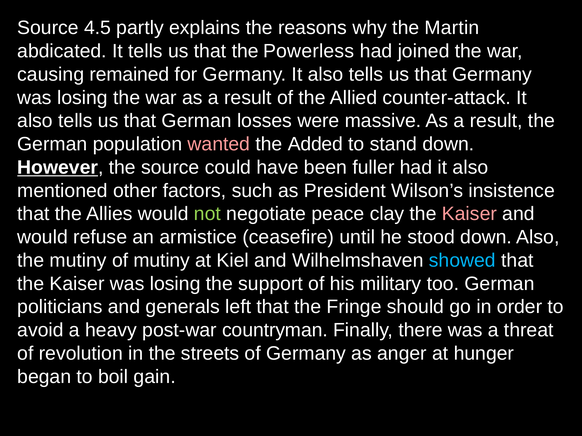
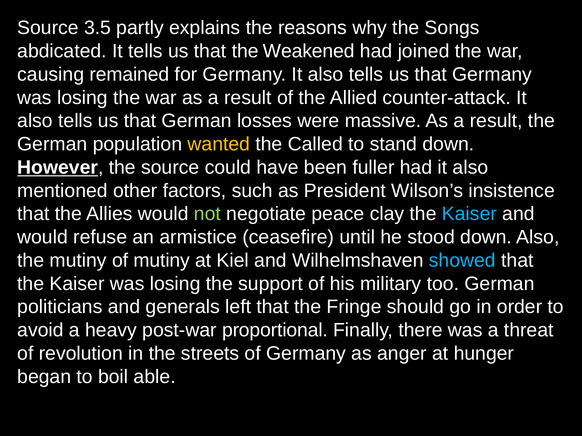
4.5: 4.5 -> 3.5 (98, 28)
Martin: Martin -> Songs (452, 28)
Powerless: Powerless -> Weakened (309, 51)
wanted colour: pink -> yellow (219, 144)
Added: Added -> Called (315, 144)
Kaiser colour: pink -> light blue (469, 214)
countryman: countryman -> proportional (275, 331)
gain: gain -> able (155, 377)
